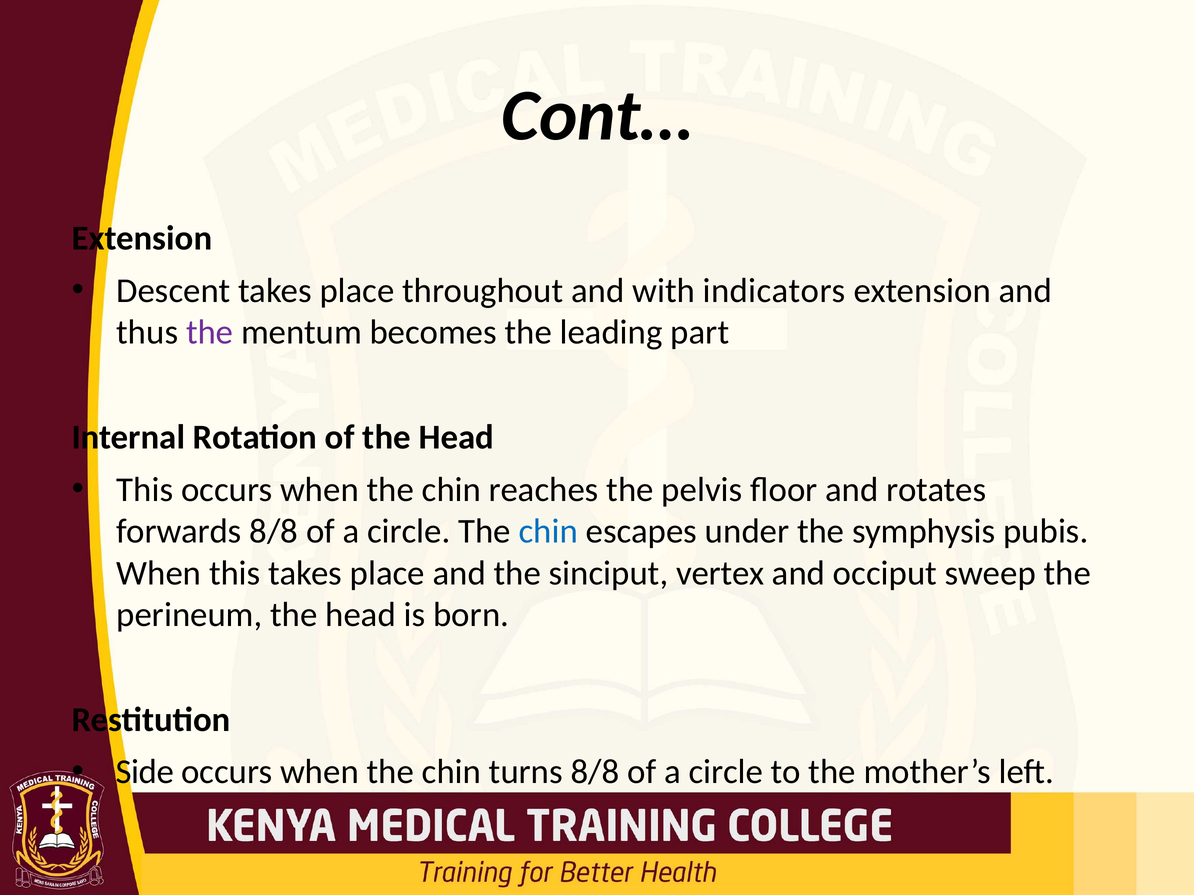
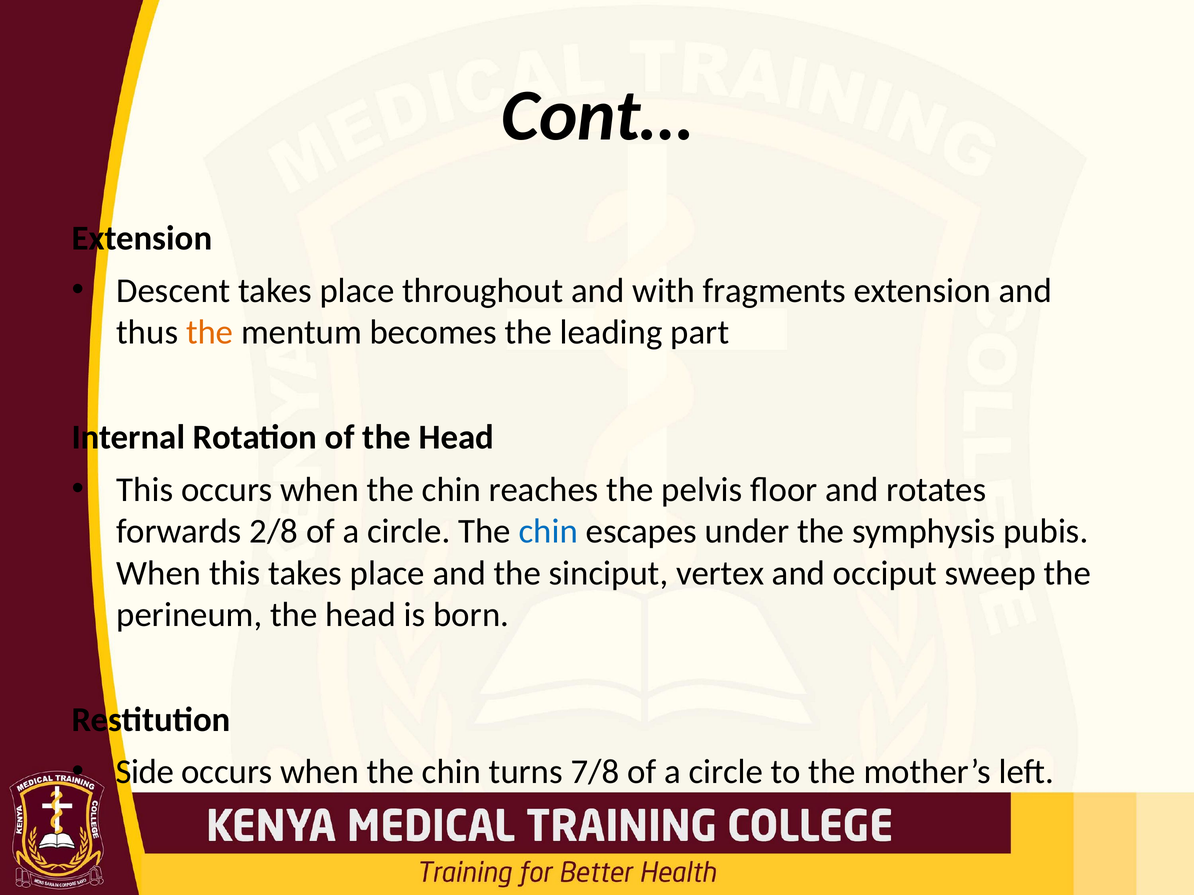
indicators: indicators -> fragments (774, 291)
the colour: purple -> orange (210, 333)
forwards 8/8: 8/8 -> 2/8 (274, 532)
turns 8/8: 8/8 -> 7/8 (595, 772)
